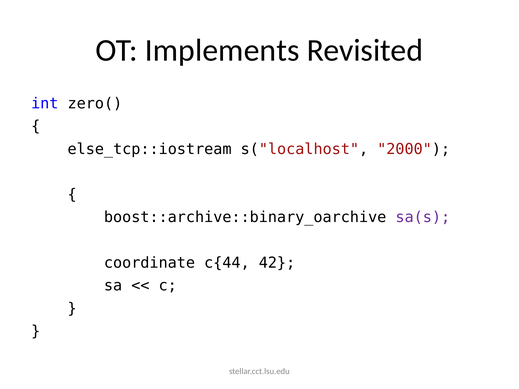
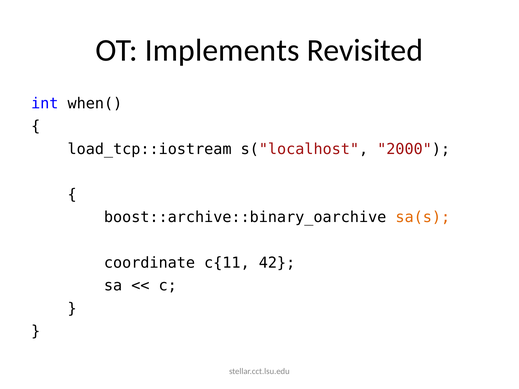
zero(: zero( -> when( (95, 104)
else_tcp::iostream: else_tcp::iostream -> load_tcp::iostream (150, 149)
sa(s colour: purple -> orange (423, 217)
c{44: c{44 -> c{11 (227, 263)
